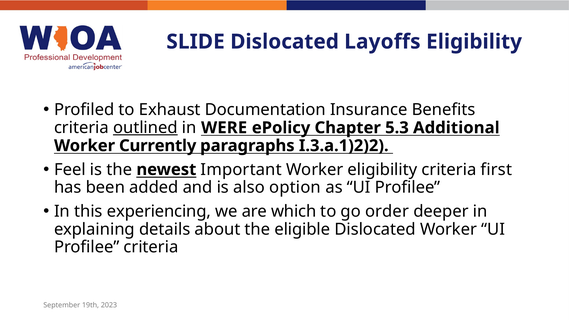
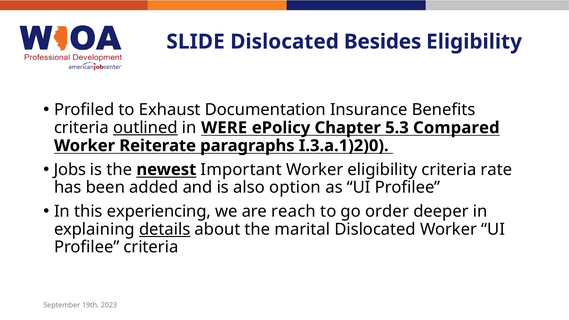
Layoffs: Layoffs -> Besides (383, 42)
Additional: Additional -> Compared (456, 128)
Currently: Currently -> Reiterate (158, 146)
I.3.a.1)2)2: I.3.a.1)2)2 -> I.3.a.1)2)0 (344, 146)
Feel: Feel -> Jobs (70, 170)
first: first -> rate (496, 170)
which: which -> reach (294, 211)
details underline: none -> present (165, 229)
eligible: eligible -> marital (302, 229)
